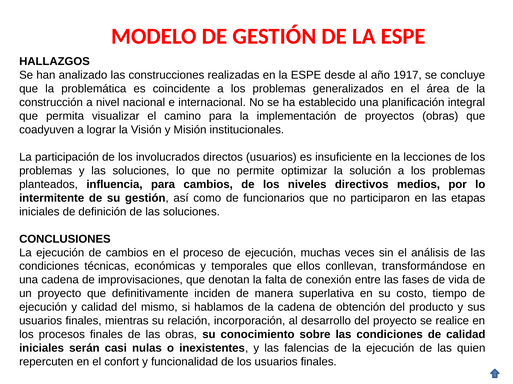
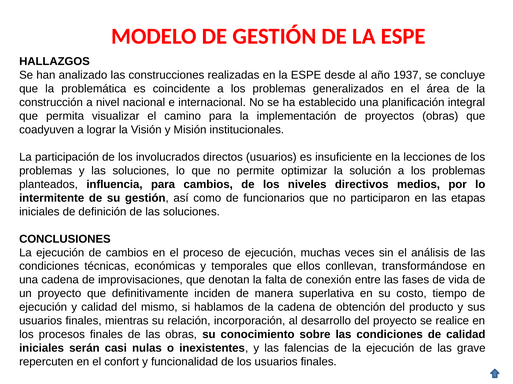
1917: 1917 -> 1937 (407, 75)
quien: quien -> grave (471, 349)
